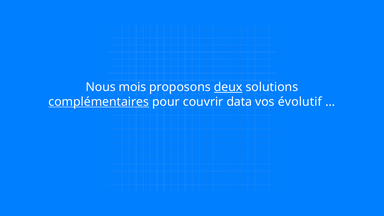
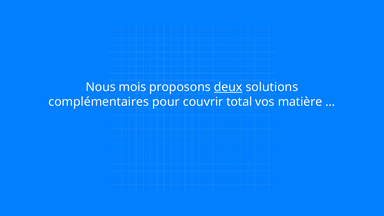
complémentaires underline: present -> none (99, 102)
data: data -> total (239, 102)
évolutif: évolutif -> matière (300, 102)
